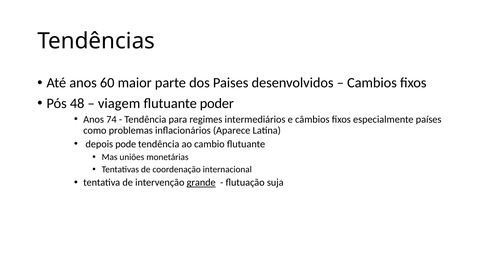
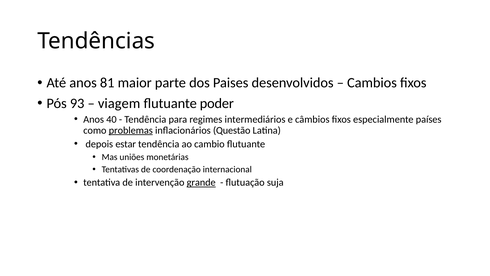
60: 60 -> 81 (107, 83)
48: 48 -> 93 (77, 103)
74: 74 -> 40 (111, 119)
problemas underline: none -> present (131, 130)
Aparece: Aparece -> Questão (232, 130)
pode: pode -> estar (126, 144)
